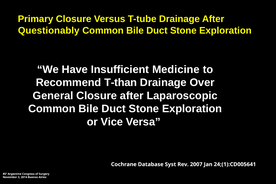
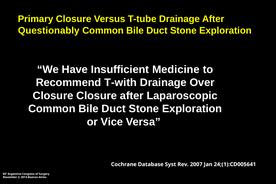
T-than: T-than -> T-with (121, 83)
General: General -> Closure (53, 96)
